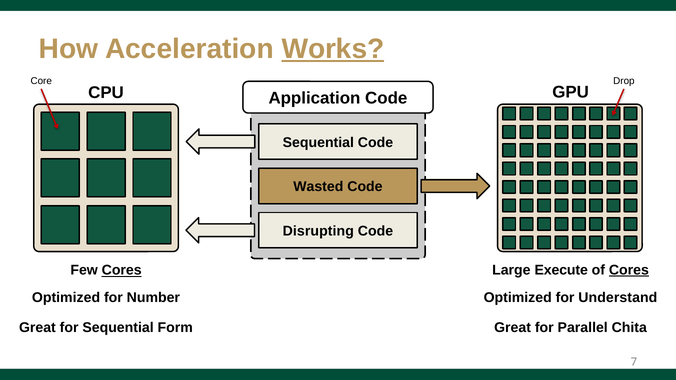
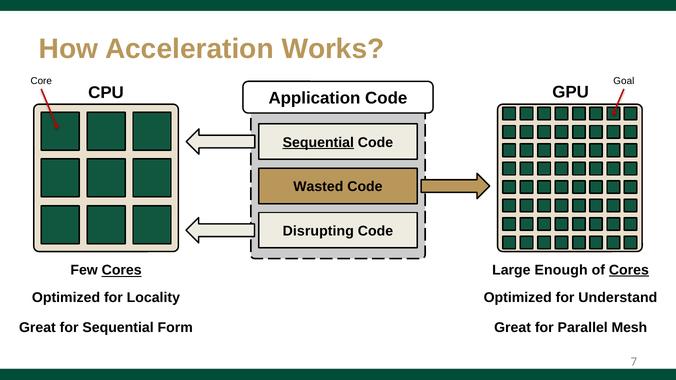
Works underline: present -> none (333, 49)
Drop: Drop -> Goal (624, 81)
Sequential underline: none -> present (318, 143)
Execute: Execute -> Enough (561, 270)
Number: Number -> Locality (153, 298)
Chita: Chita -> Mesh (629, 328)
